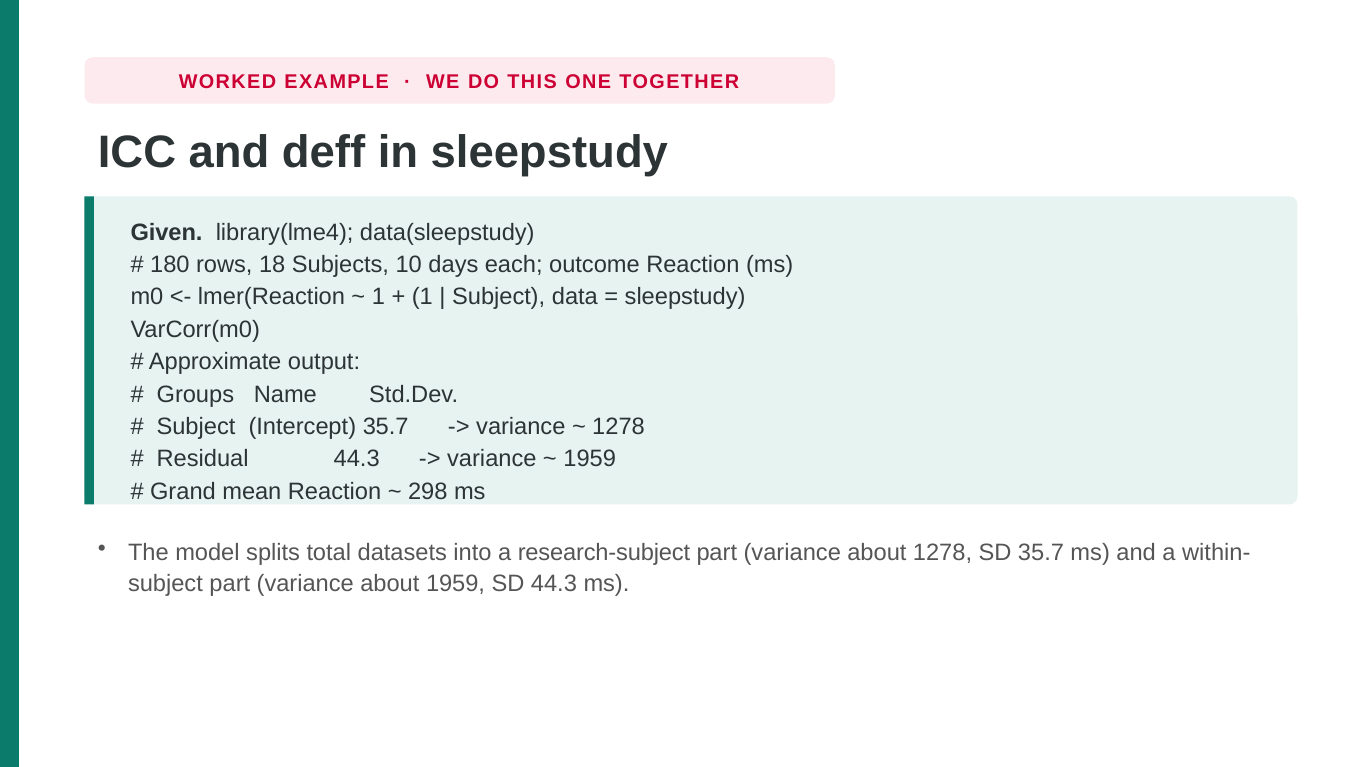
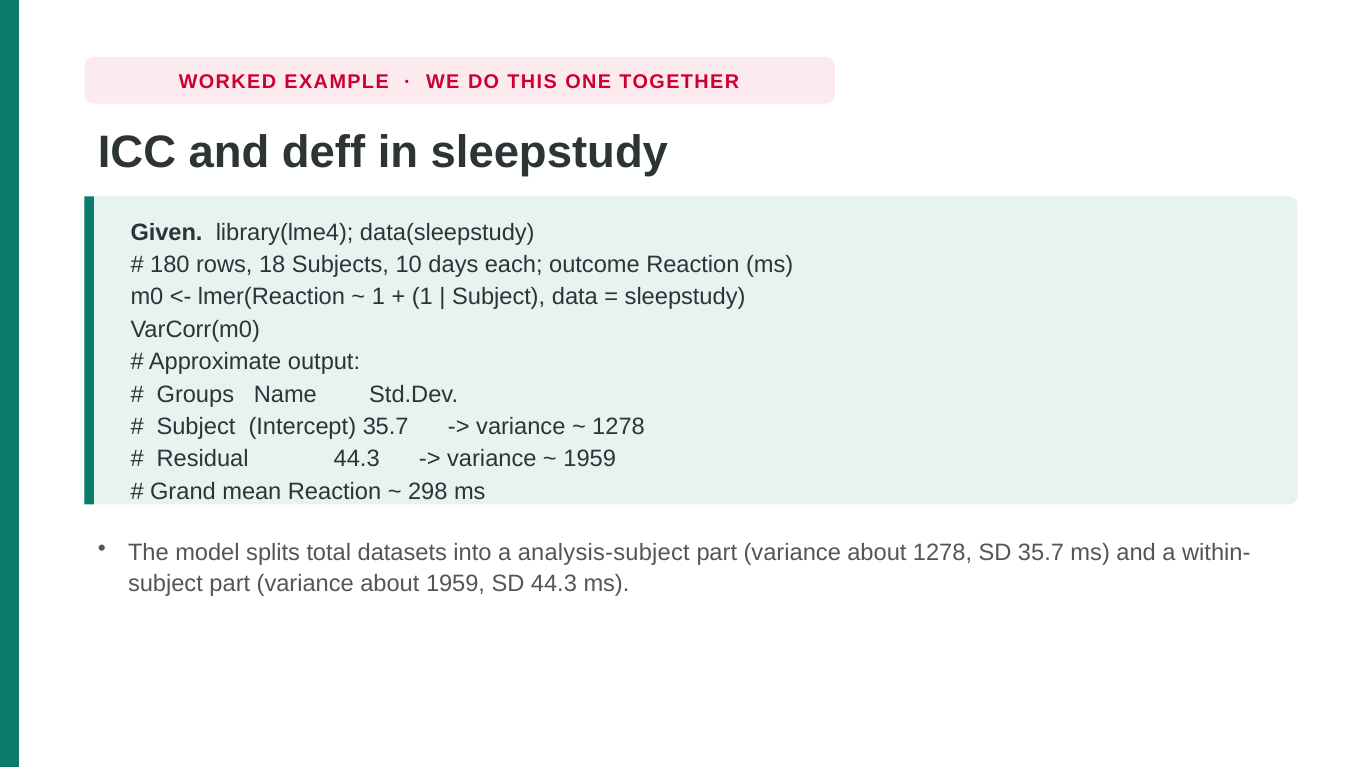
research-subject: research-subject -> analysis-subject (604, 552)
